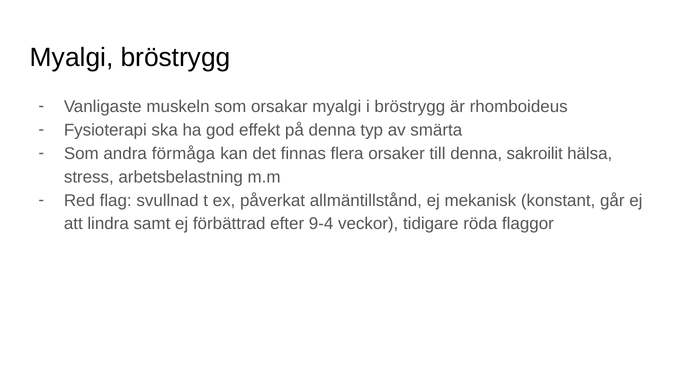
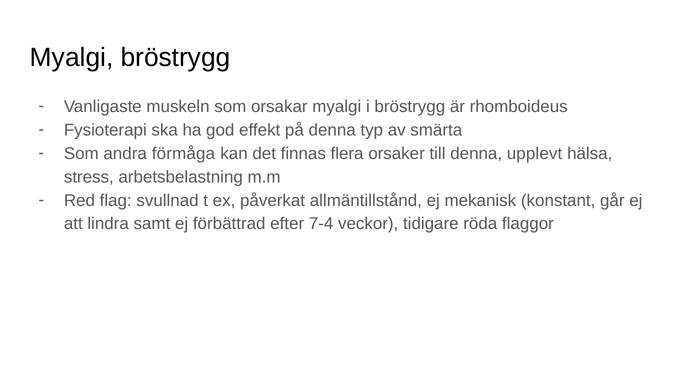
sakroilit: sakroilit -> upplevt (535, 154)
9-4: 9-4 -> 7-4 (321, 224)
